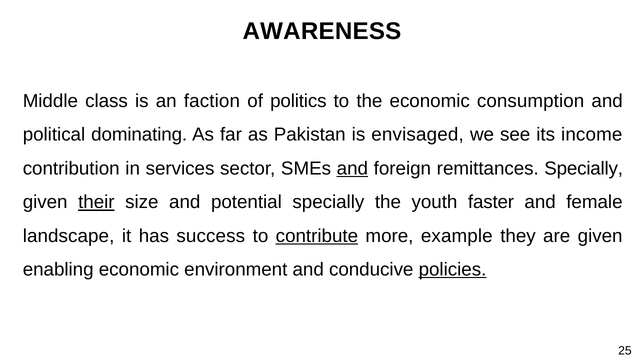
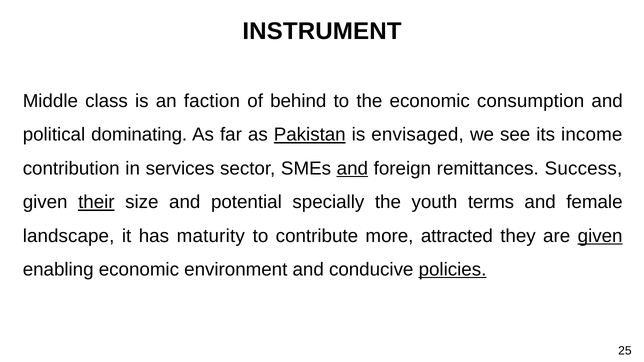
AWARENESS: AWARENESS -> INSTRUMENT (322, 31)
politics: politics -> behind (298, 101)
Pakistan underline: none -> present (310, 135)
remittances Specially: Specially -> Success (583, 169)
faster: faster -> terms (491, 202)
success: success -> maturity (211, 236)
contribute underline: present -> none (317, 236)
example: example -> attracted (457, 236)
given underline: none -> present (600, 236)
